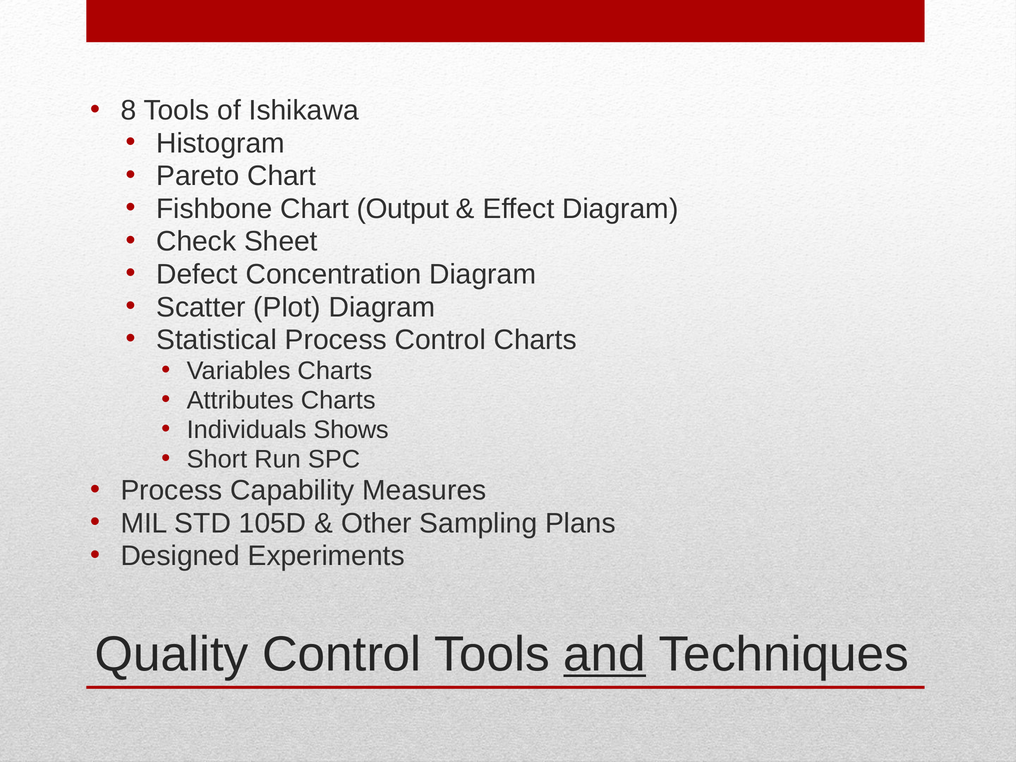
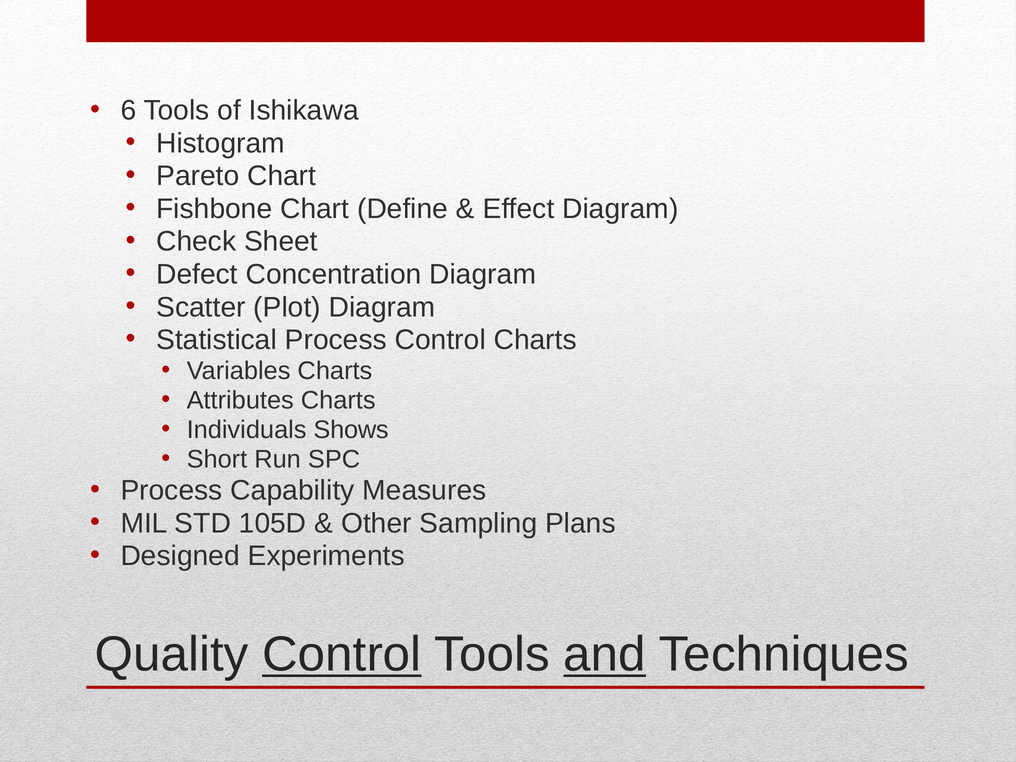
8: 8 -> 6 (128, 111)
Output: Output -> Define (403, 209)
Control underline: none -> present (342, 654)
